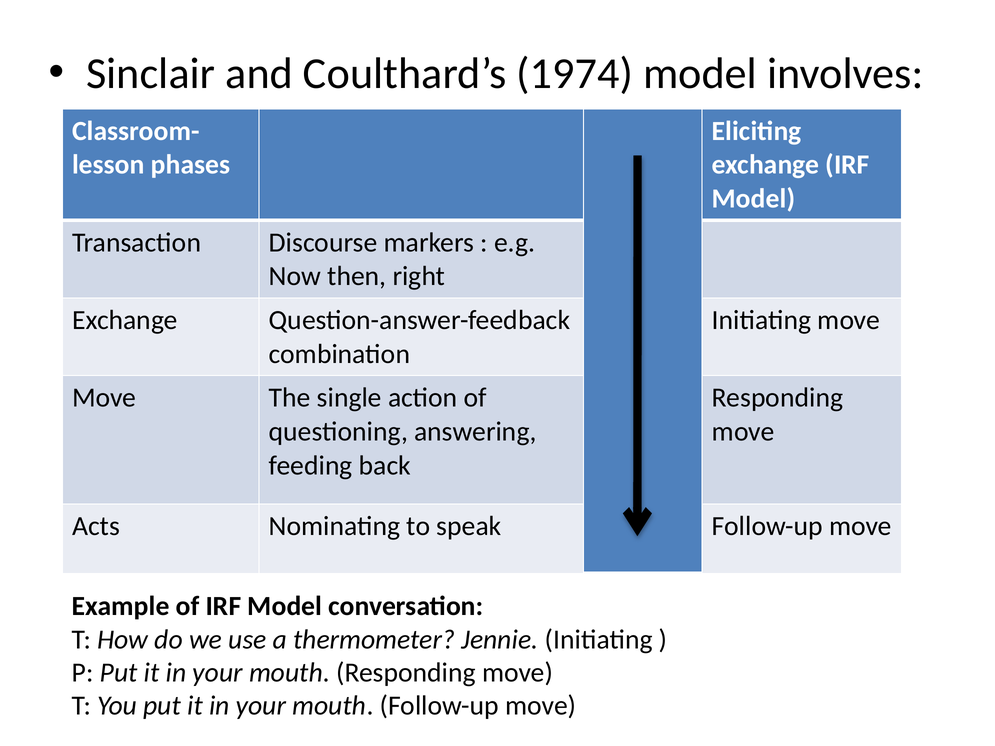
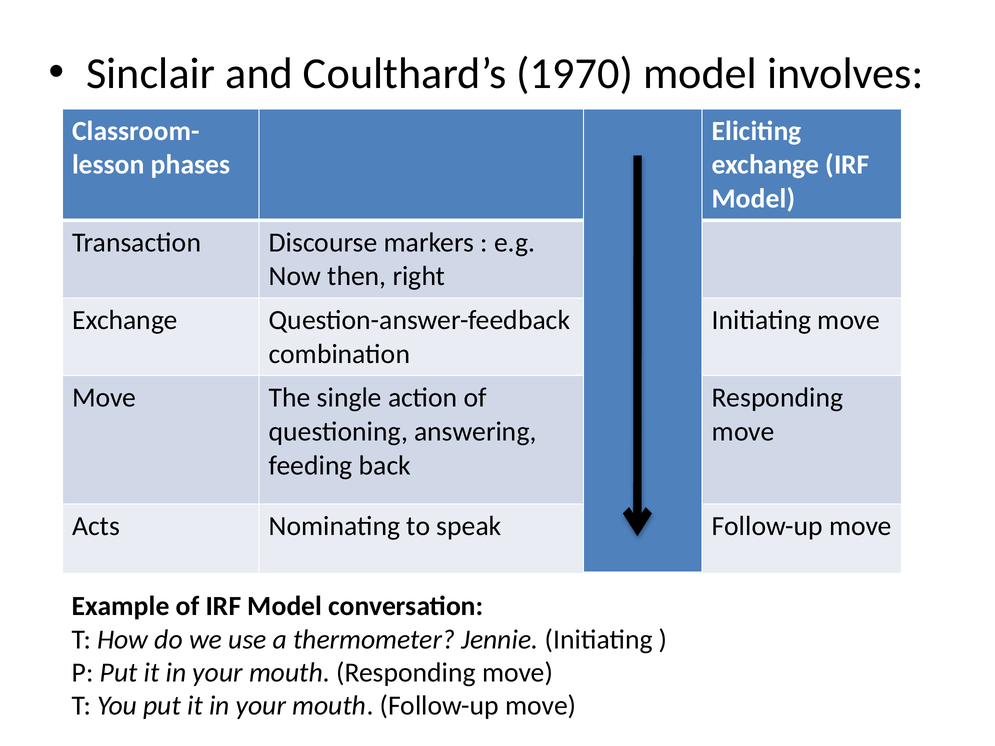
1974: 1974 -> 1970 (575, 73)
